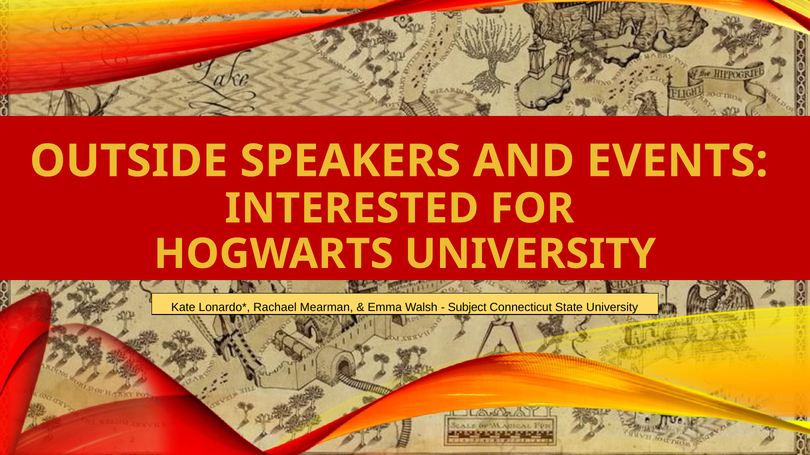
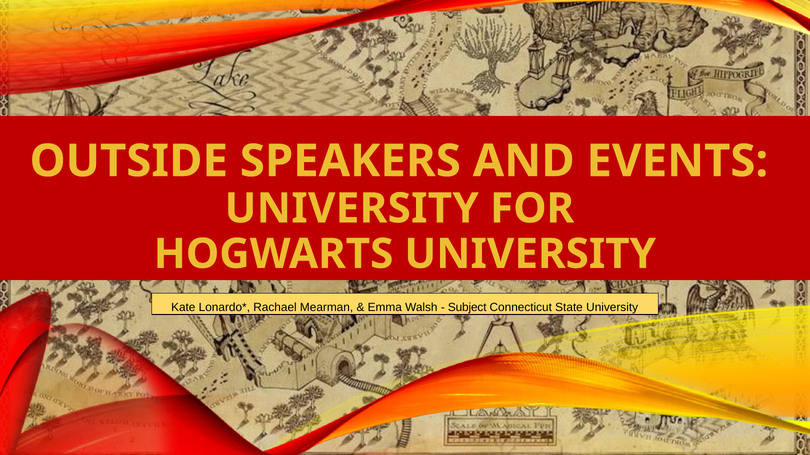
INTERESTED: INTERESTED -> UNIVERSITY (352, 209)
